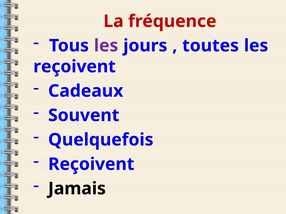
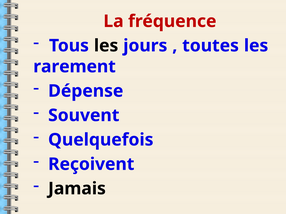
les colour: purple -> black (106, 46)
reçoivent: reçoivent -> rarement (75, 67)
Cadeaux: Cadeaux -> Dépense (86, 91)
